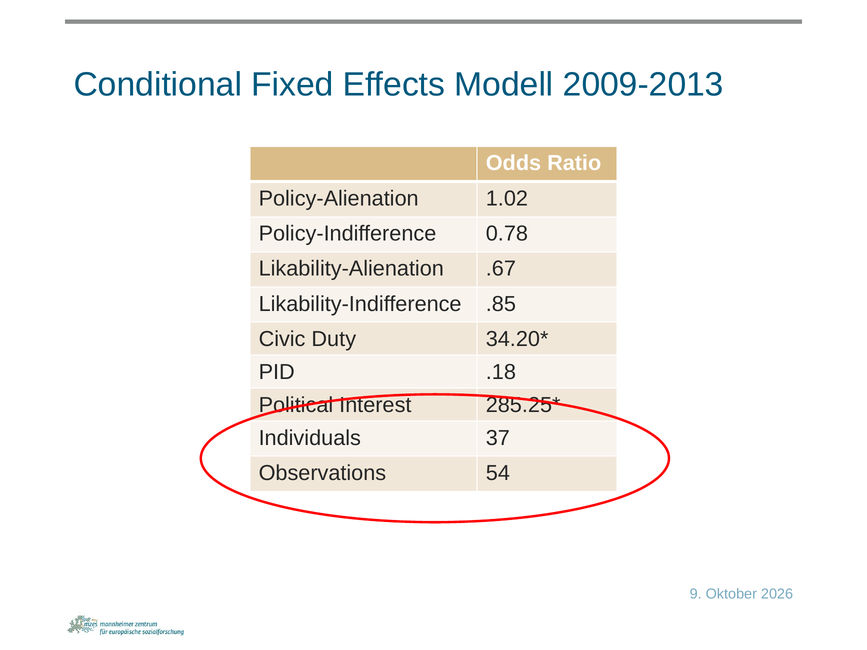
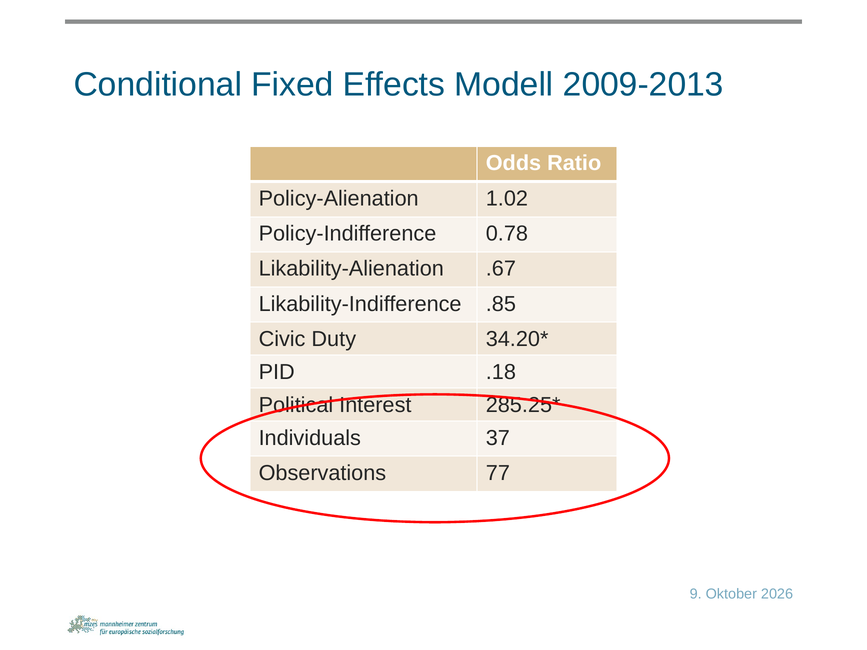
54: 54 -> 77 (498, 473)
